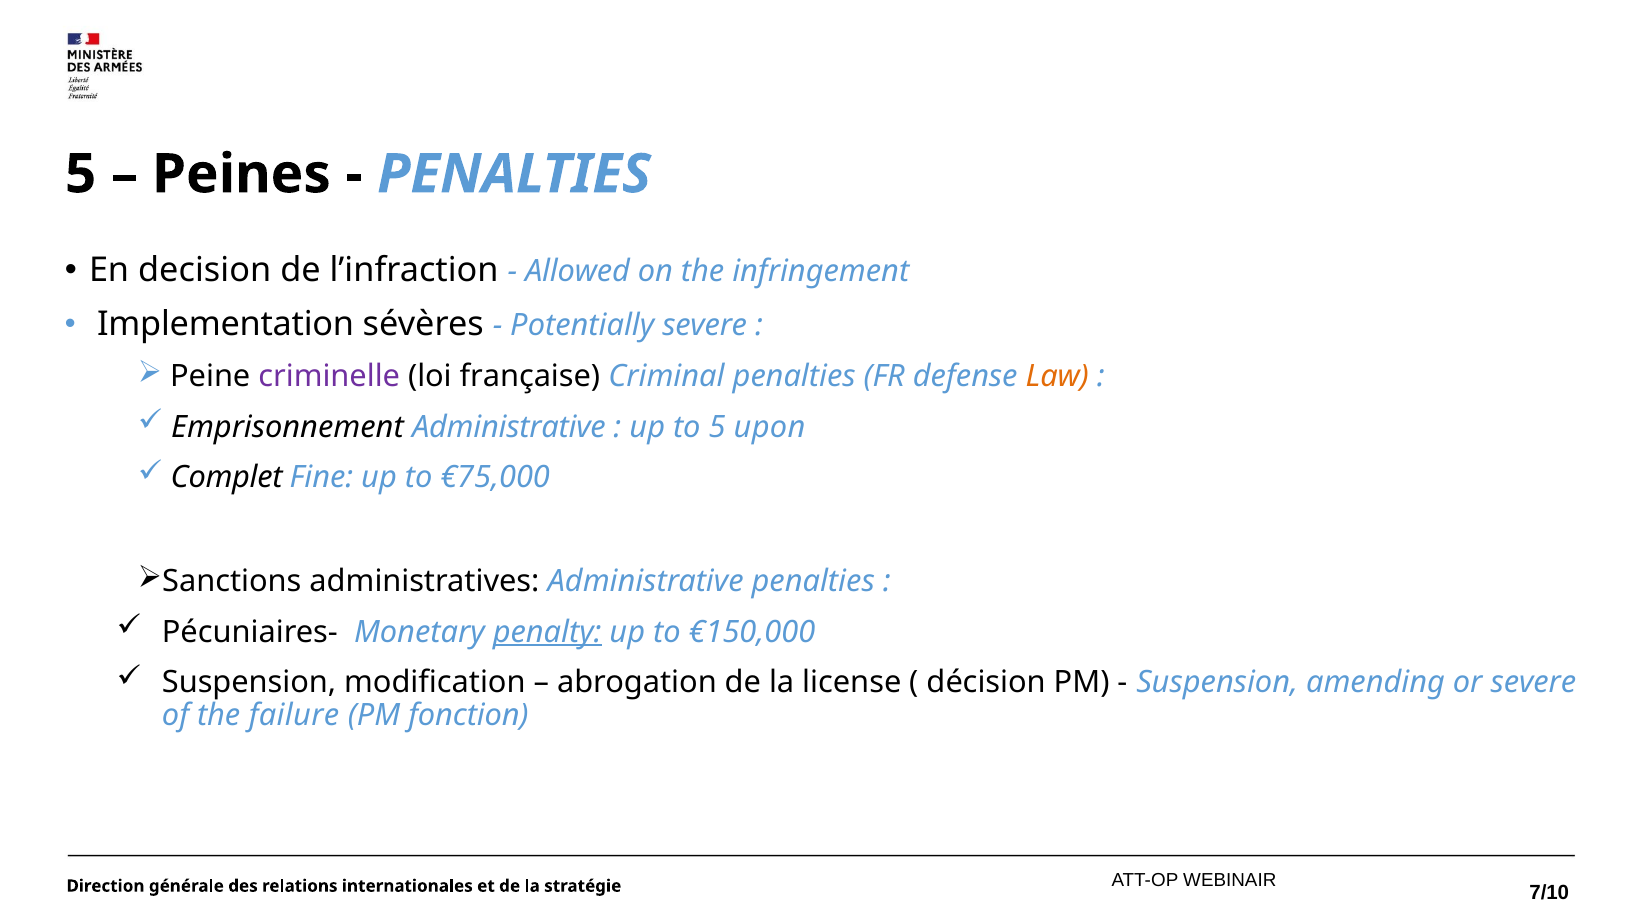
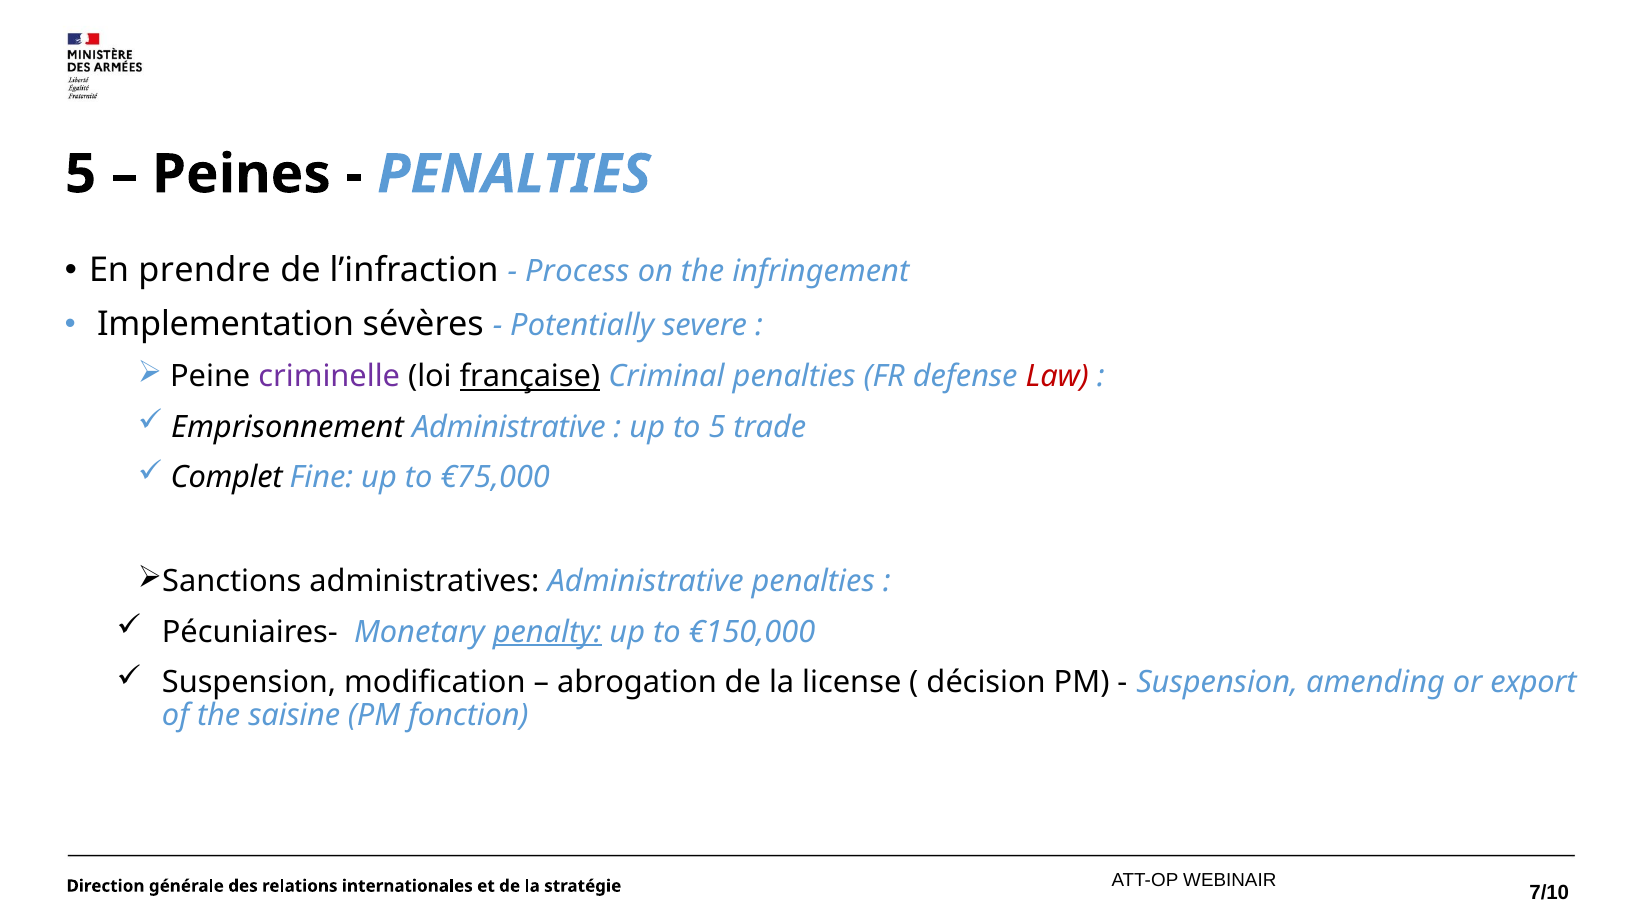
decision: decision -> prendre (205, 271)
Allowed: Allowed -> Process (577, 272)
française underline: none -> present (530, 377)
Law colour: orange -> red (1057, 377)
upon: upon -> trade (770, 427)
or severe: severe -> export (1534, 683)
failure: failure -> saisine (294, 716)
